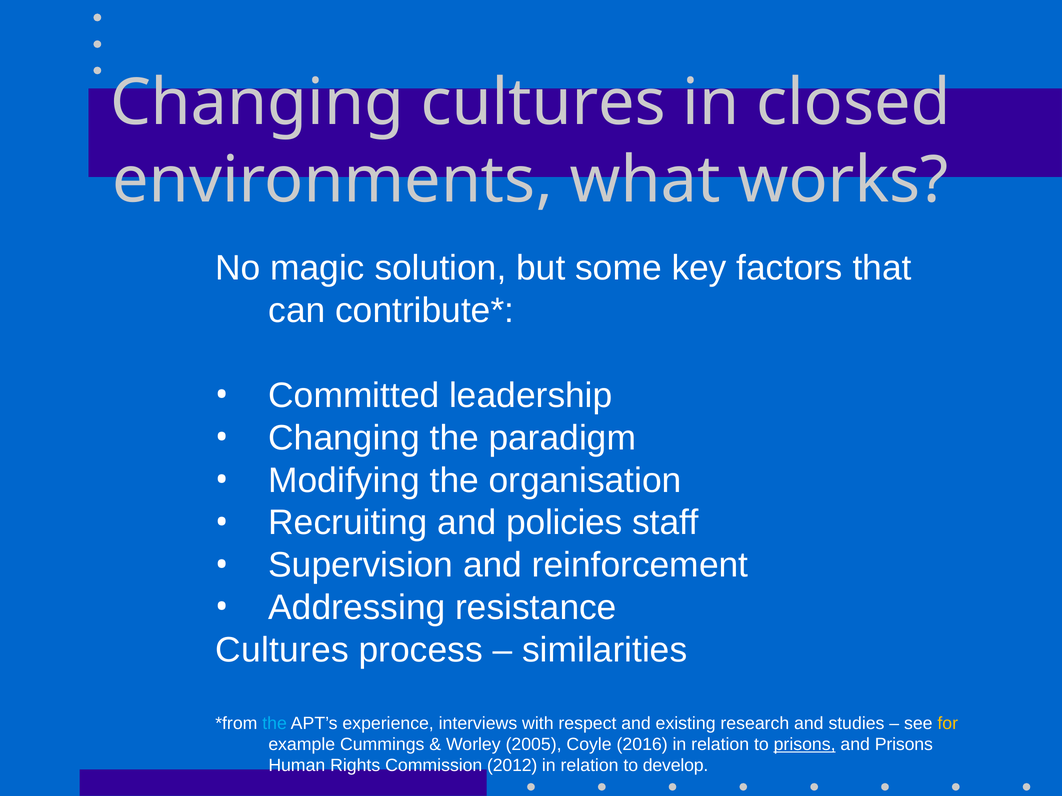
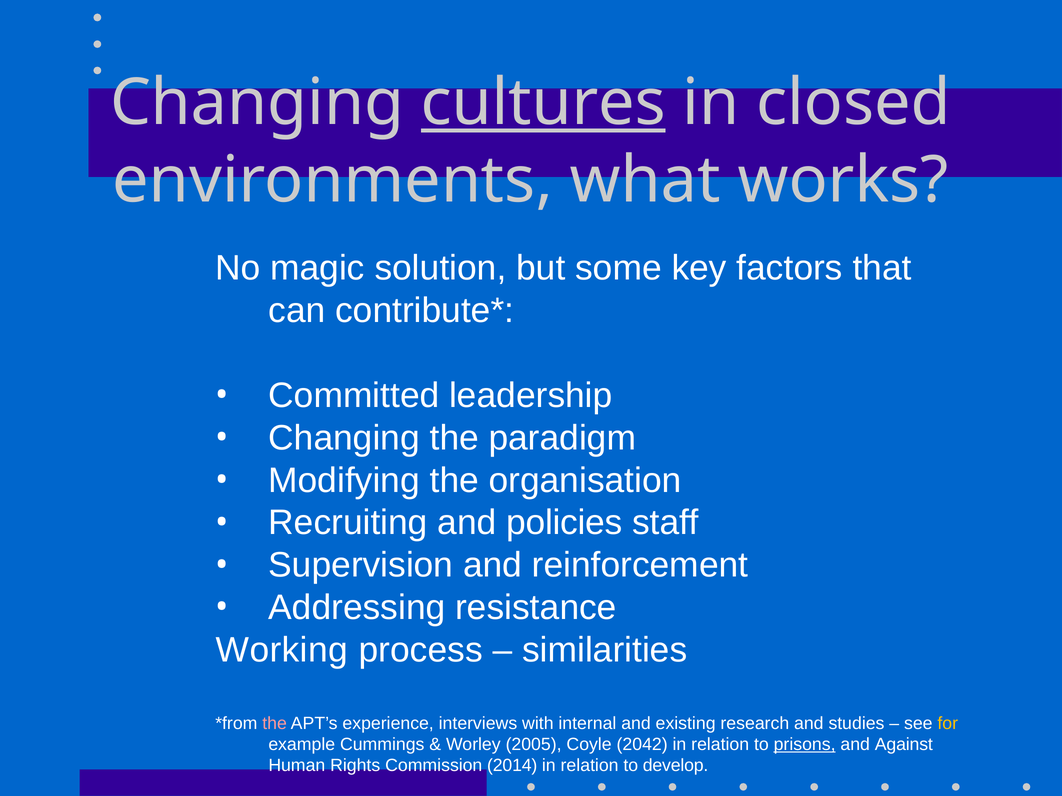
cultures underline: none -> present (543, 103)
Cultures: Cultures -> Working (282, 651)
the colour: light blue -> pink (275, 724)
respect: respect -> internal (587, 724)
2016: 2016 -> 2042 (642, 745)
and Prisons: Prisons -> Against (904, 745)
2012: 2012 -> 2014 (512, 766)
